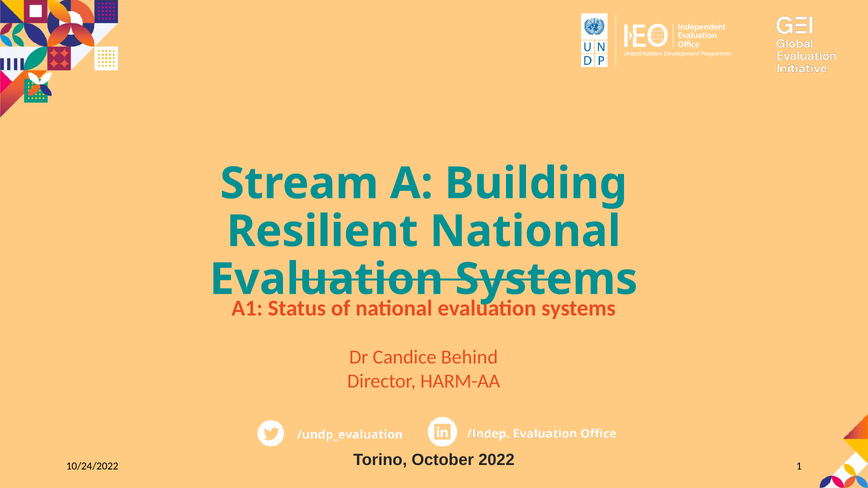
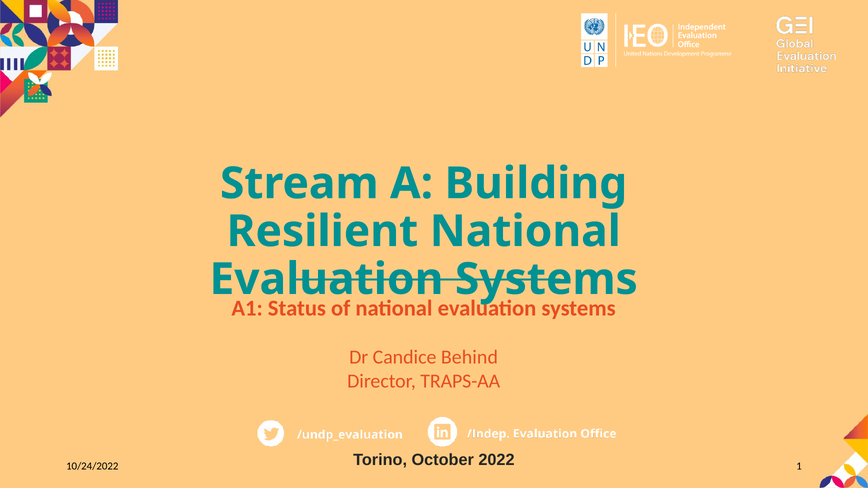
HARM-AA: HARM-AA -> TRAPS-AA (460, 381)
